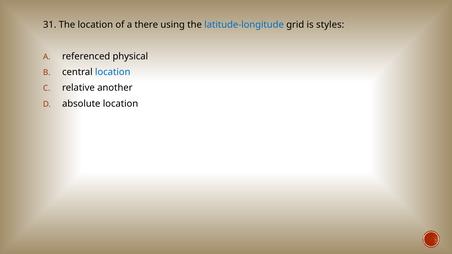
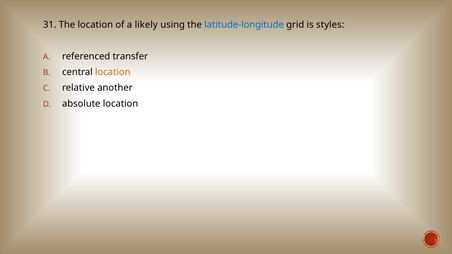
there: there -> likely (146, 25)
physical: physical -> transfer (130, 56)
location colour: blue -> orange (113, 72)
